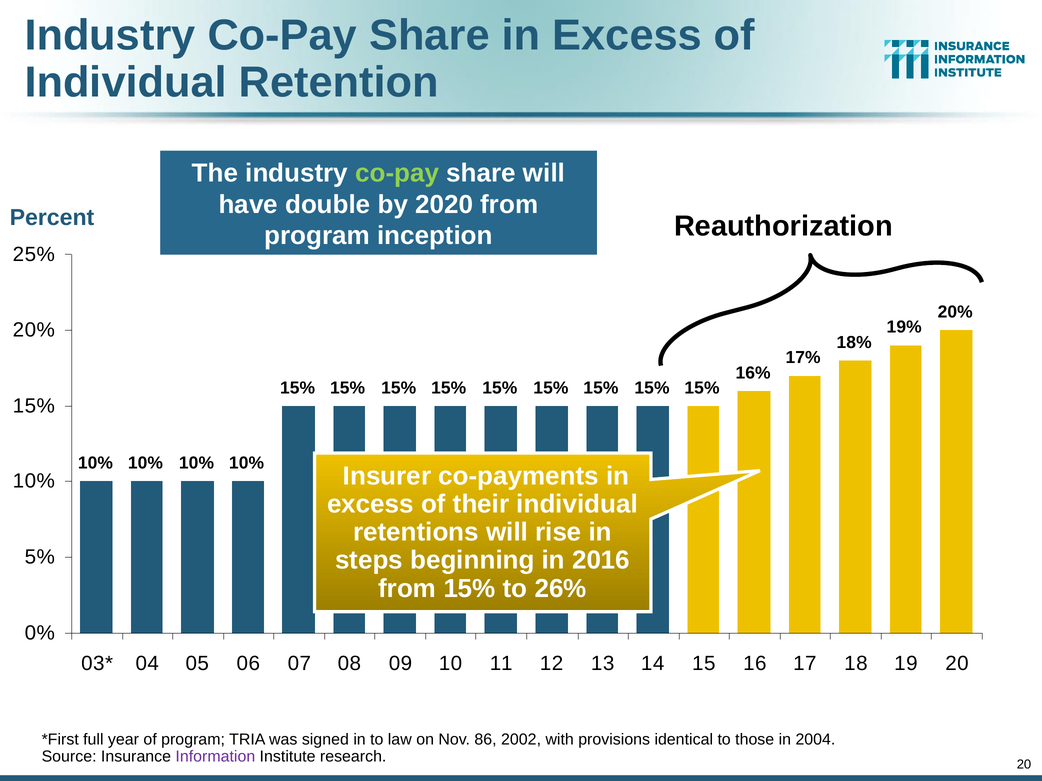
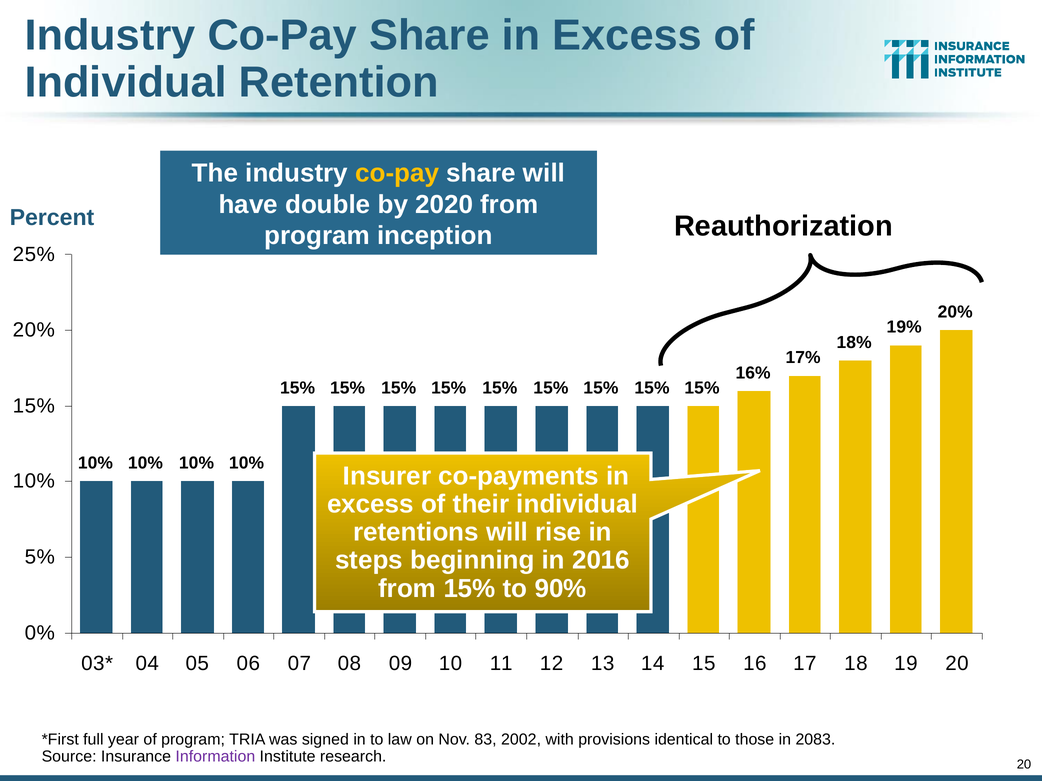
co-pay colour: light green -> yellow (397, 173)
26%: 26% -> 90% (561, 589)
86: 86 -> 83 (486, 740)
2004: 2004 -> 2083 (815, 740)
